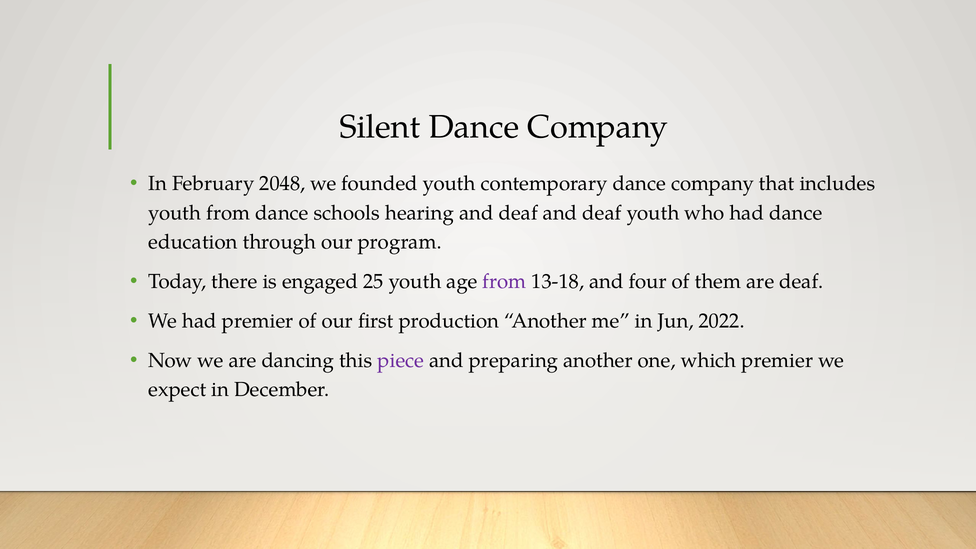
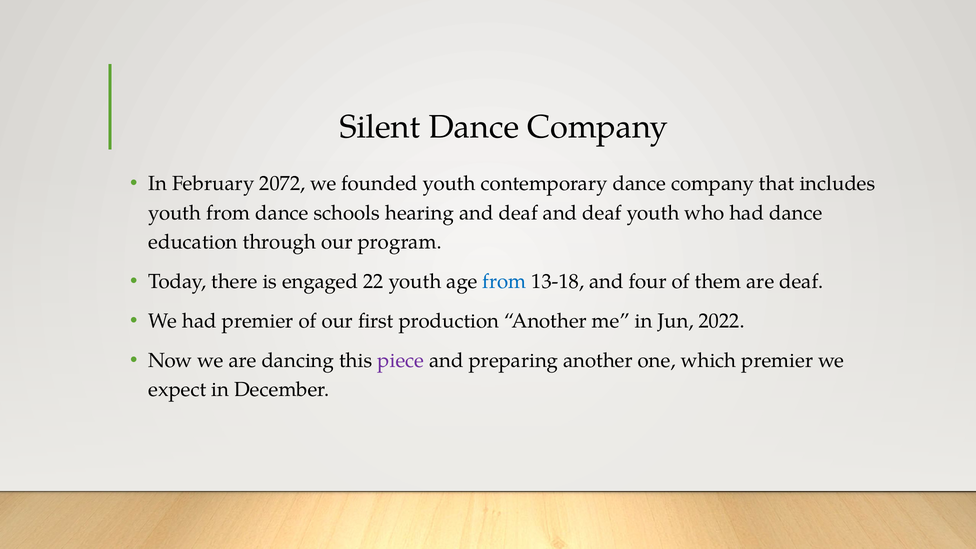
2048: 2048 -> 2072 (282, 184)
25: 25 -> 22 (373, 282)
from colour: purple -> blue (504, 282)
